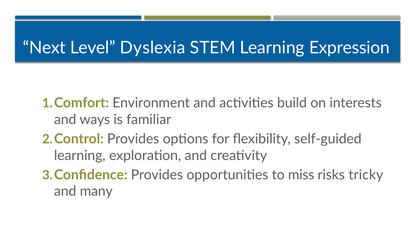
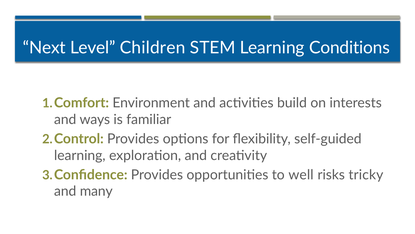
Dyslexia: Dyslexia -> Children (153, 48)
Expression: Expression -> Conditions (349, 48)
miss: miss -> well (301, 174)
